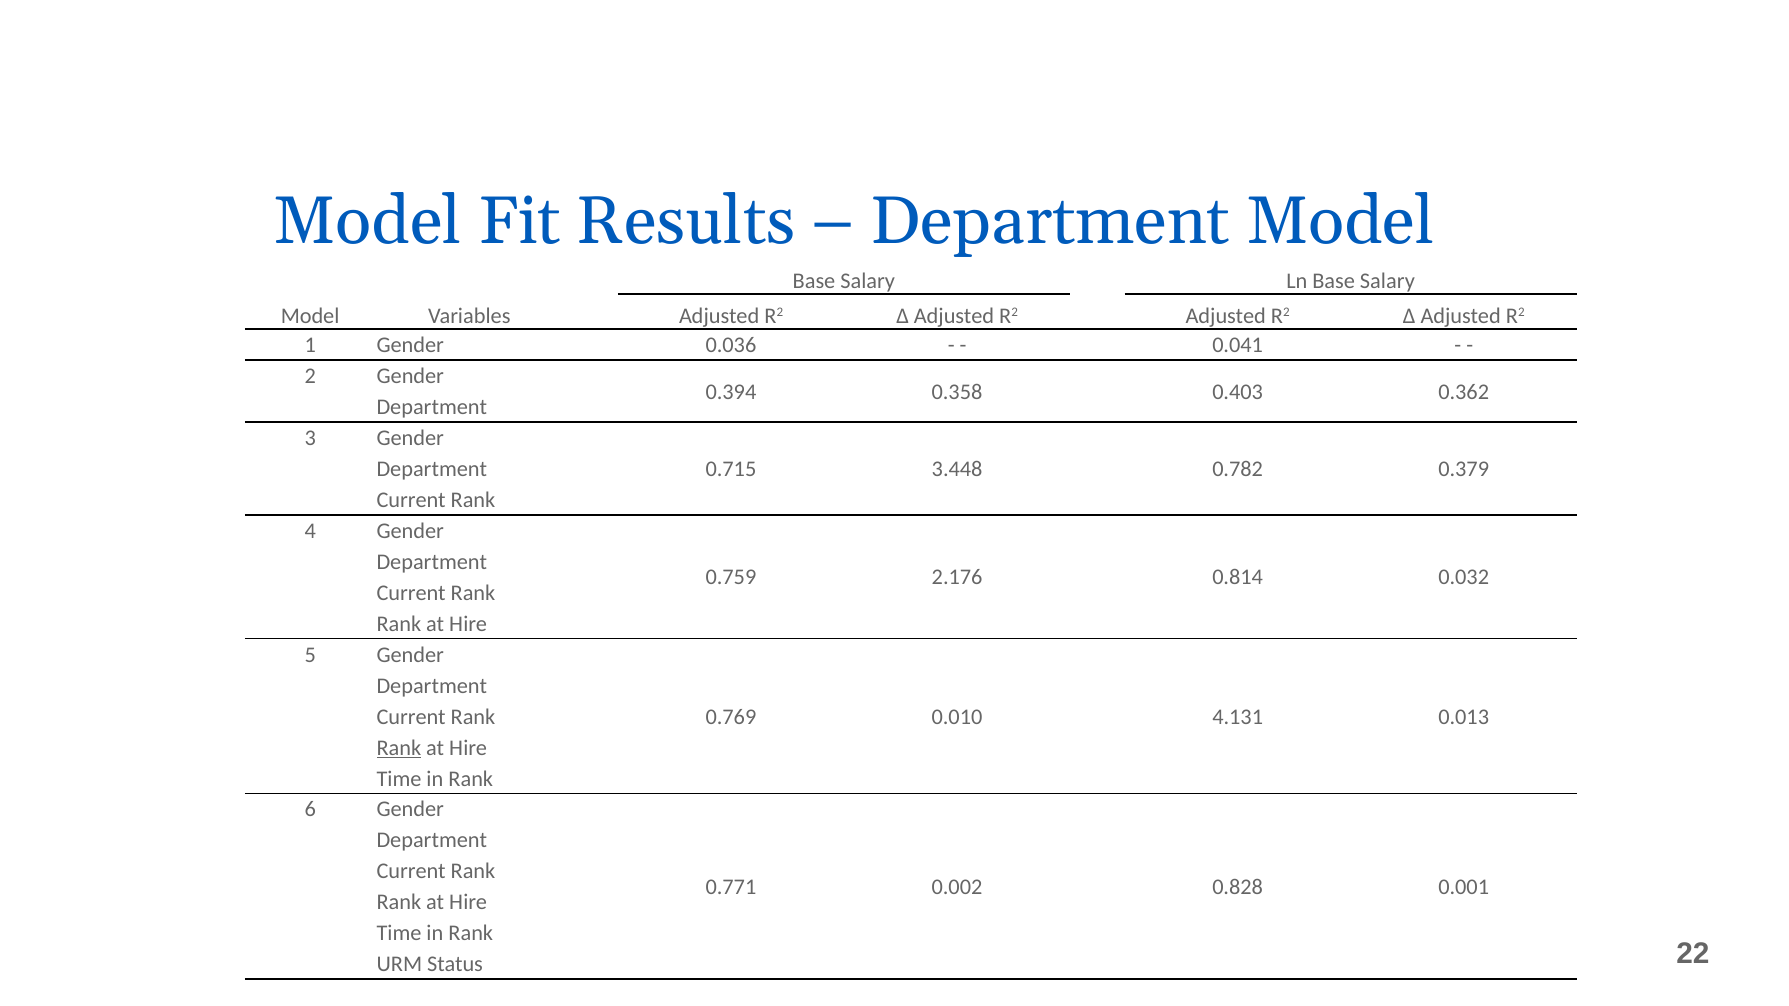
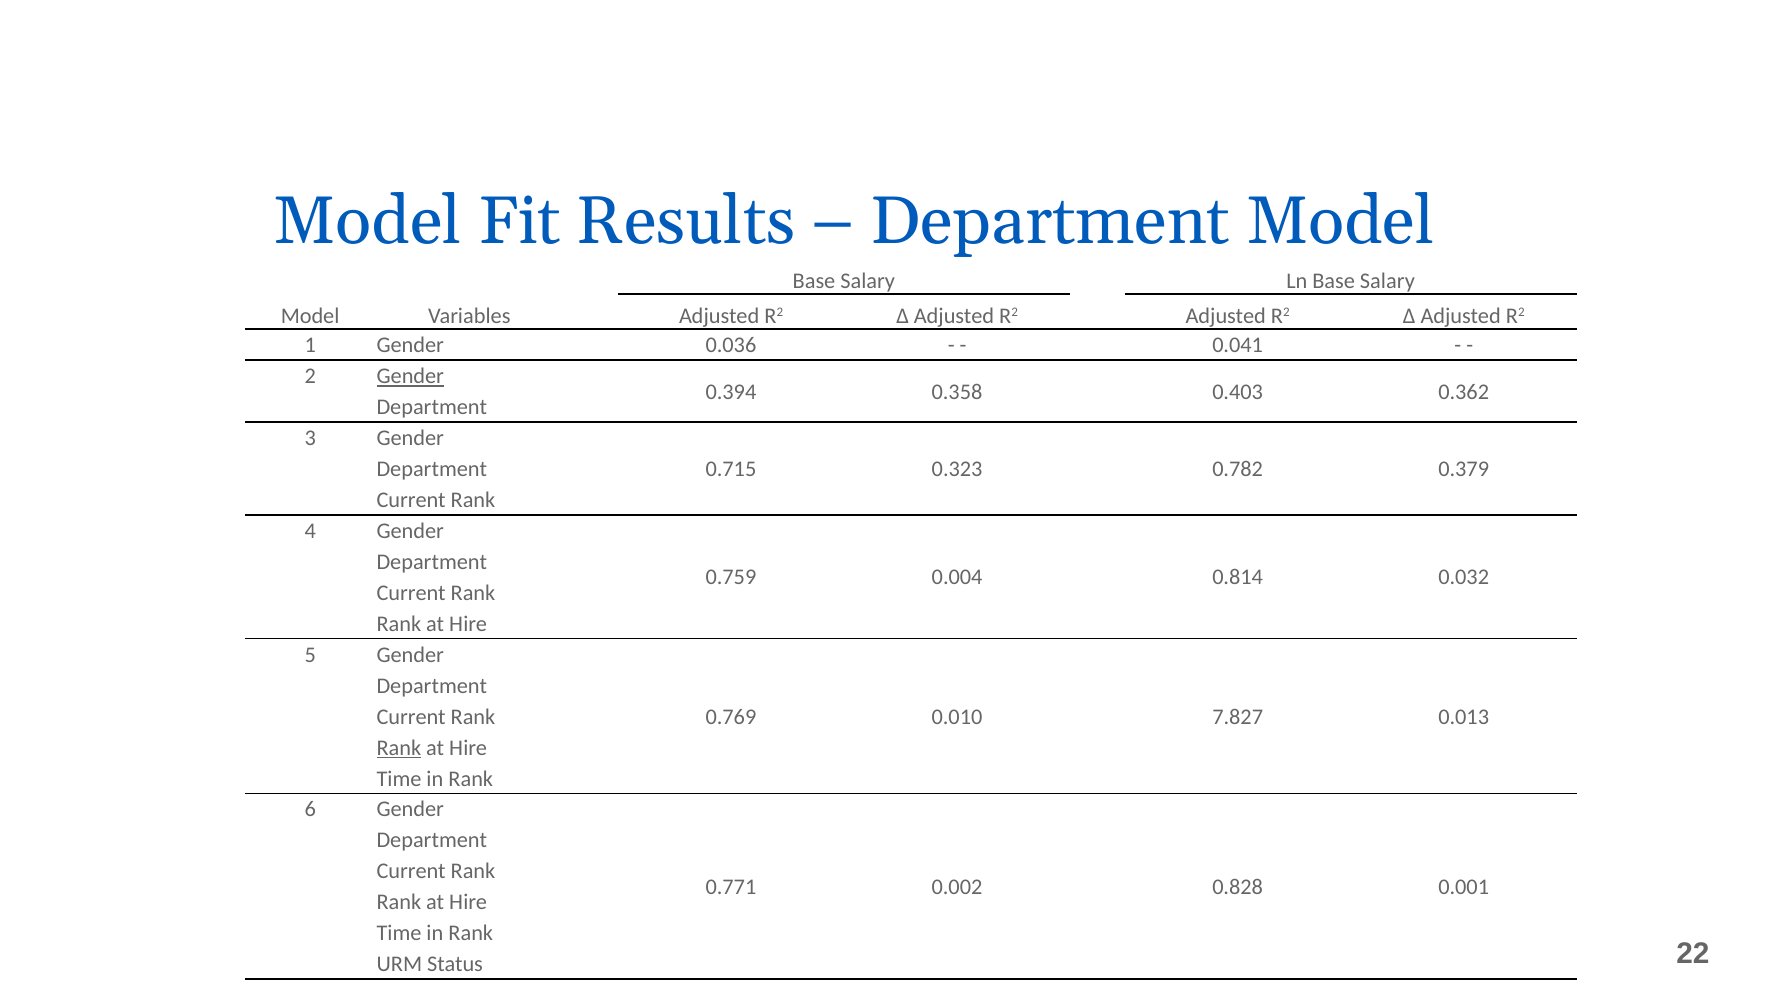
Gender underline: none -> present (410, 377)
3.448: 3.448 -> 0.323 (957, 469)
2.176: 2.176 -> 0.004 (957, 578)
4.131: 4.131 -> 7.827 (1238, 717)
